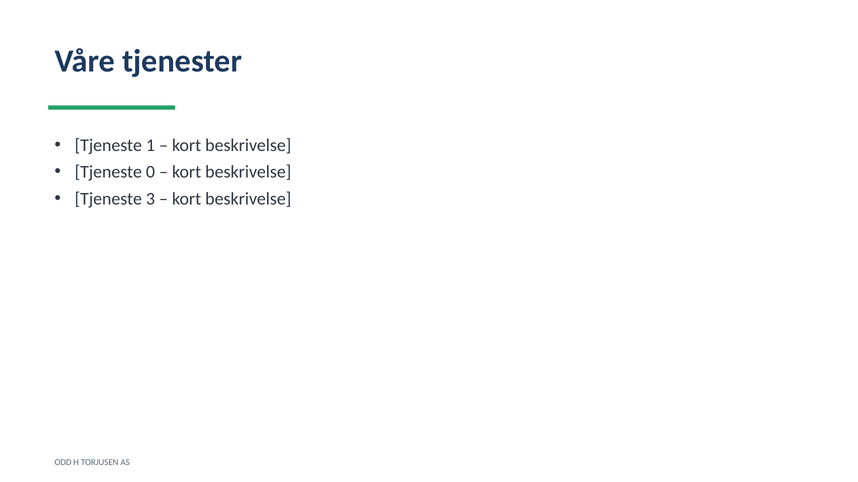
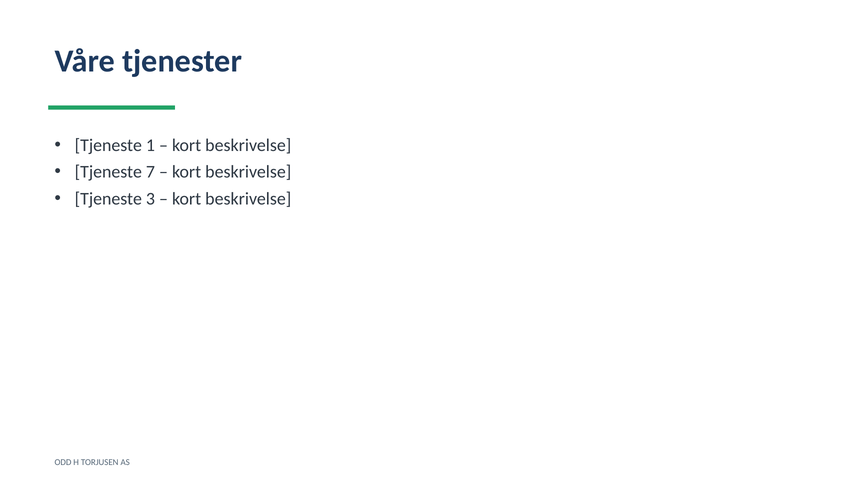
0: 0 -> 7 (150, 172)
